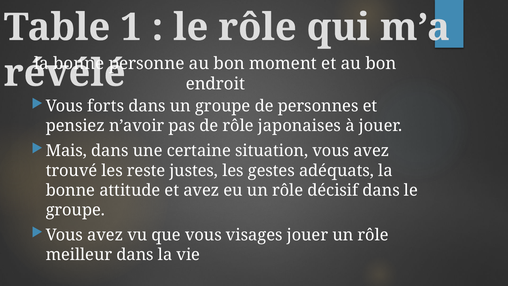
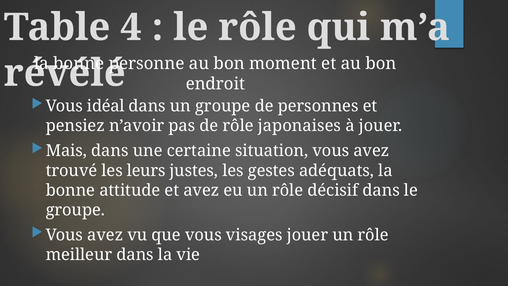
1: 1 -> 4 (131, 27)
forts: forts -> idéal (106, 106)
reste: reste -> leurs (146, 170)
